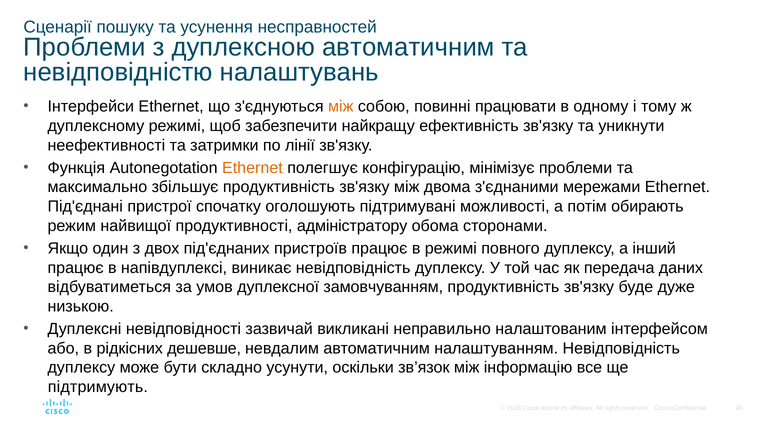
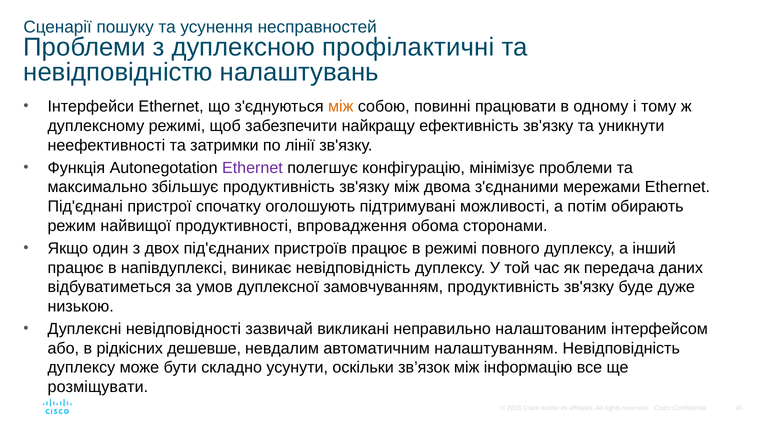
дуплексною автоматичним: автоматичним -> профілактичні (408, 47)
Ethernet colour: orange -> purple (252, 168)
адміністратору: адміністратору -> впровадження (352, 225)
підтримують: підтримують -> розміщувати (98, 386)
